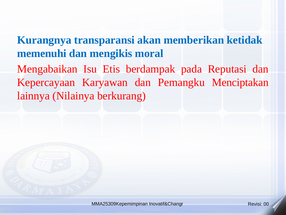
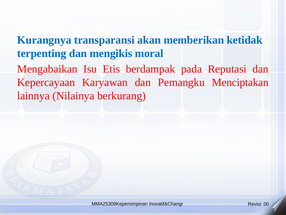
memenuhi: memenuhi -> terpenting (42, 53)
